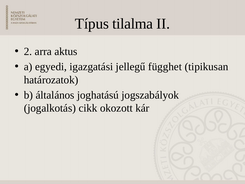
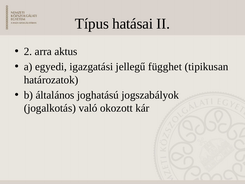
tilalma: tilalma -> hatásai (133, 24)
cikk: cikk -> való (88, 108)
